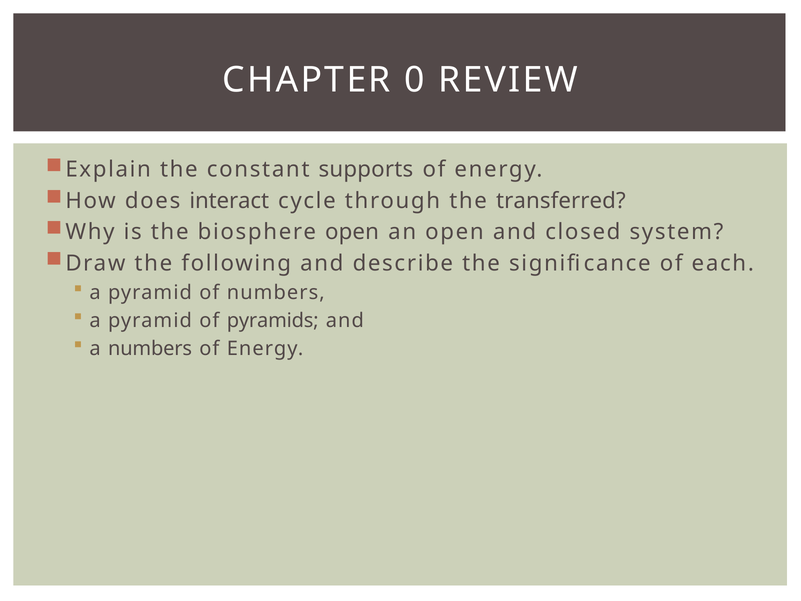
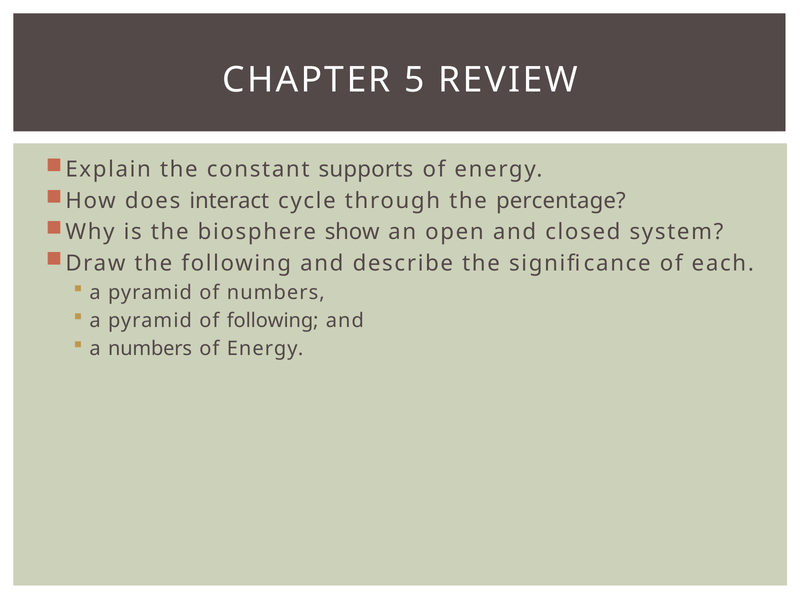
0: 0 -> 5 (415, 80)
transferred: transferred -> percentage (561, 201)
biosphere open: open -> show (352, 232)
of pyramids: pyramids -> following (273, 320)
